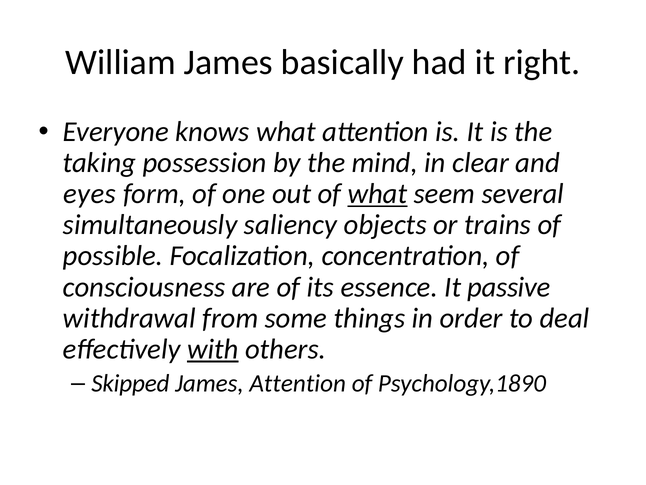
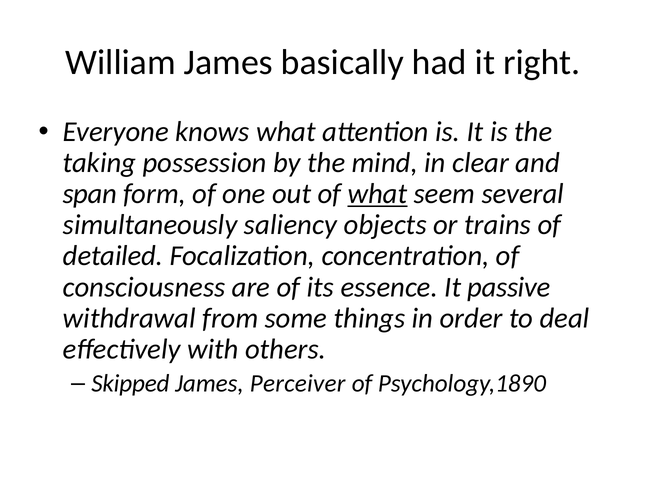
eyes: eyes -> span (90, 194)
possible: possible -> detailed (113, 256)
with underline: present -> none (213, 349)
James Attention: Attention -> Perceiver (298, 383)
